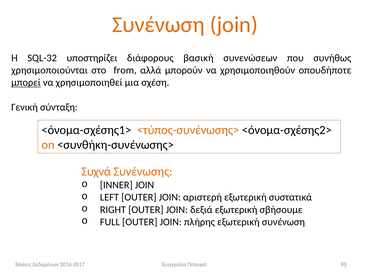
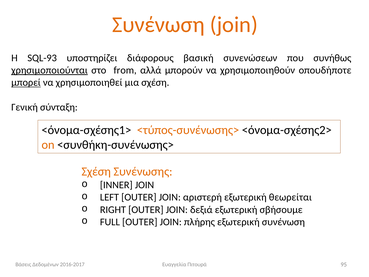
SQL-32: SQL-32 -> SQL-93 (42, 58)
χρησιμοποιούνται underline: none -> present (50, 70)
Συχνά: Συχνά -> Σχέση (96, 171)
συστατικά: συστατικά -> θεωρείται (290, 197)
